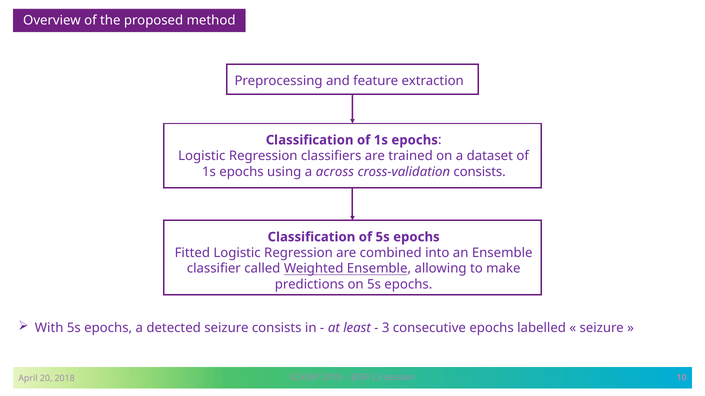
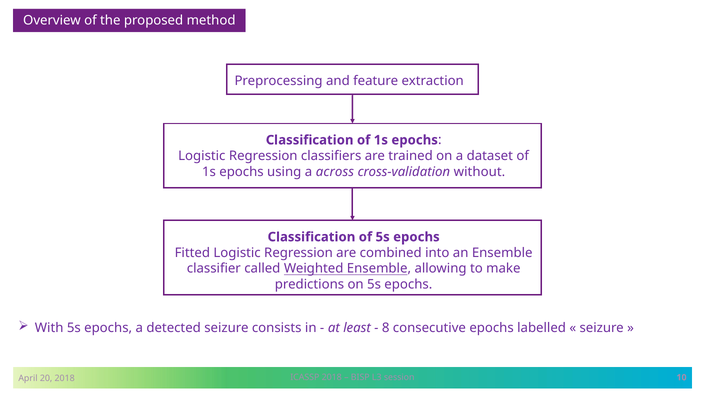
cross-validation consists: consists -> without (479, 172)
3: 3 -> 8 (386, 329)
